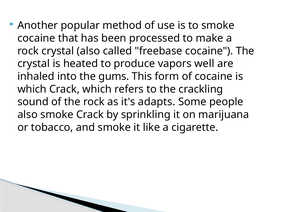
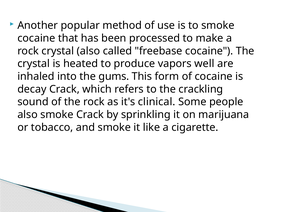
which: which -> decay (32, 89)
adapts: adapts -> clinical (157, 102)
